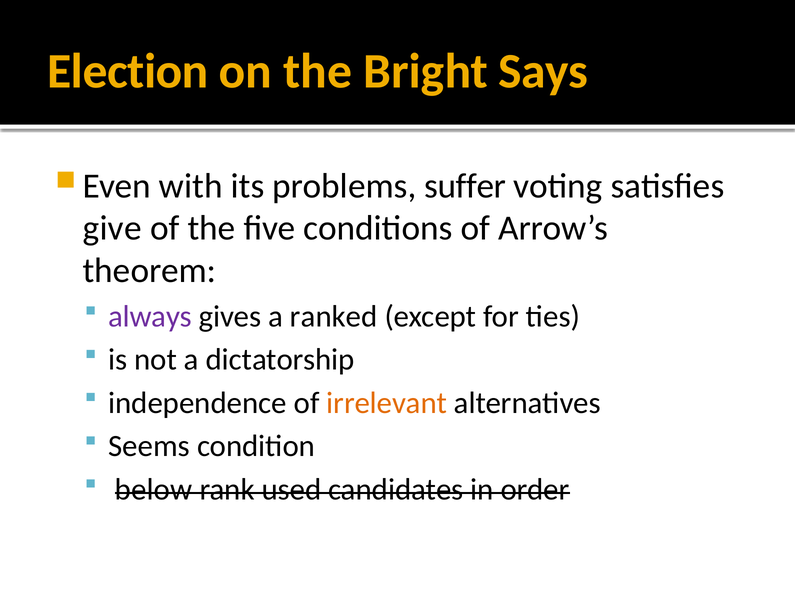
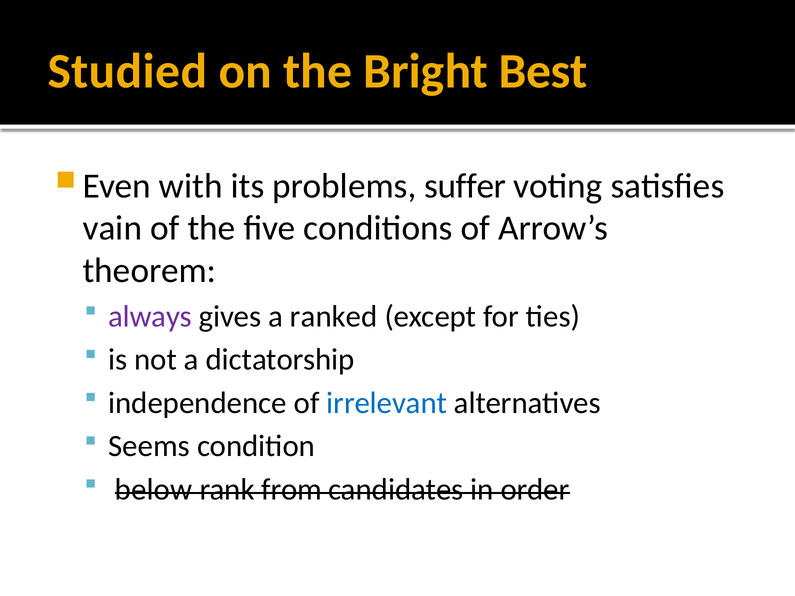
Election: Election -> Studied (127, 71)
Says: Says -> Best (543, 71)
give: give -> vain (112, 228)
irrelevant colour: orange -> blue (387, 403)
used: used -> from (292, 490)
